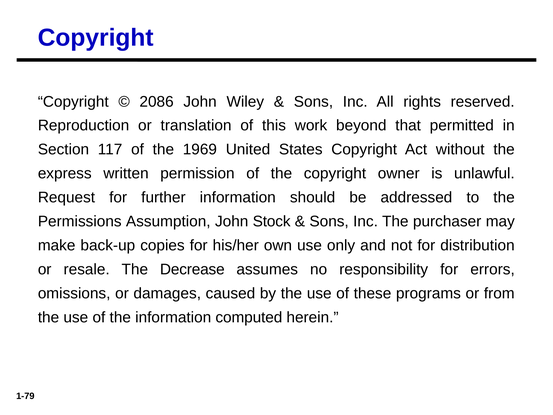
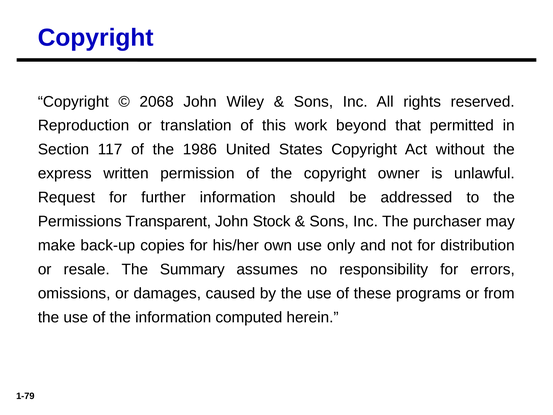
2086: 2086 -> 2068 (157, 102)
1969: 1969 -> 1986 (200, 149)
Assumption: Assumption -> Transparent (168, 221)
Decrease: Decrease -> Summary (192, 269)
